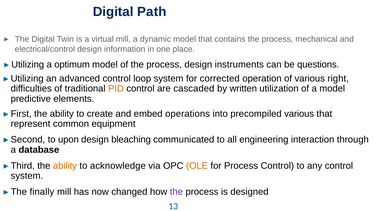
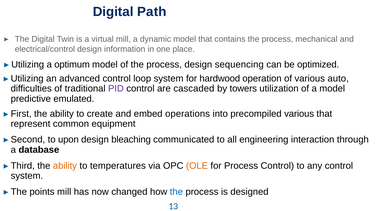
instruments: instruments -> sequencing (239, 65)
questions: questions -> optimized (318, 65)
corrected: corrected -> hardwood (220, 79)
right: right -> auto (338, 79)
PID colour: orange -> purple (116, 89)
written: written -> towers (243, 89)
elements: elements -> emulated (74, 99)
acknowledge: acknowledge -> temperatures (118, 166)
finally: finally -> points (42, 192)
the colour: purple -> blue (176, 192)
